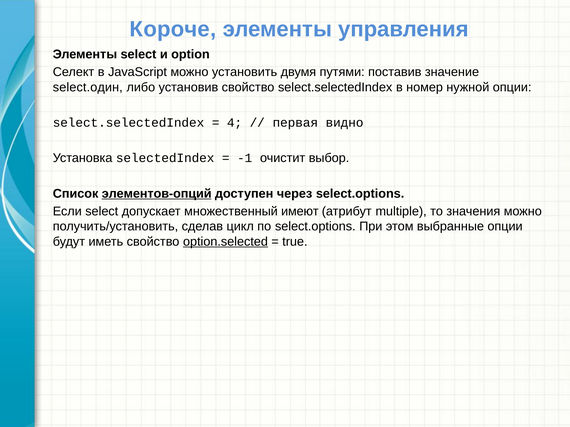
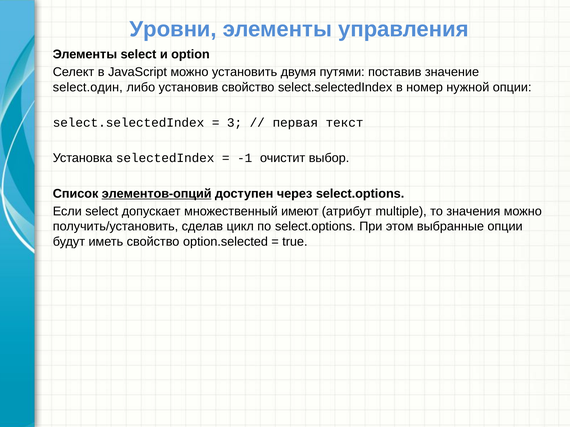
Короче: Короче -> Уровни (173, 29)
4: 4 -> 3 (235, 123)
видно: видно -> текст (345, 123)
option.selected underline: present -> none (225, 242)
